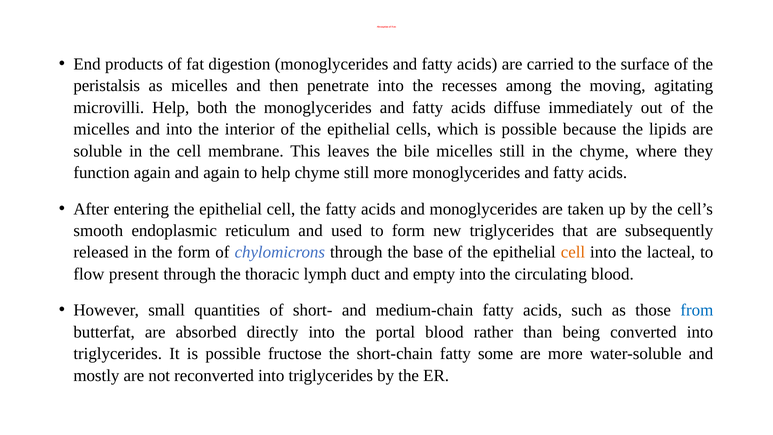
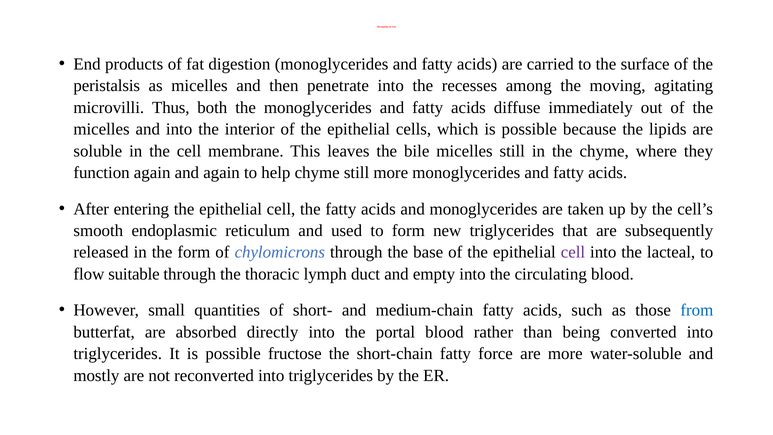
microvilli Help: Help -> Thus (171, 108)
cell colour: orange -> purple (573, 252)
present: present -> suitable (134, 274)
some: some -> force (496, 354)
